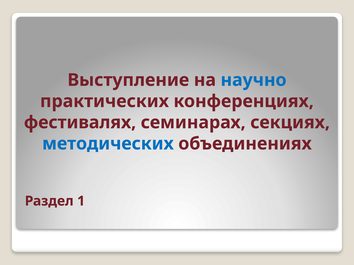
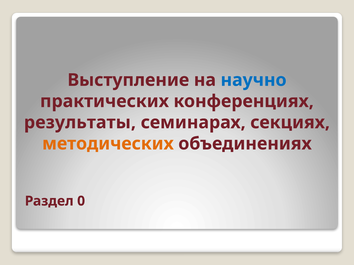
фестивалях: фестивалях -> результаты (80, 123)
методических colour: blue -> orange (108, 144)
1: 1 -> 0 (81, 201)
